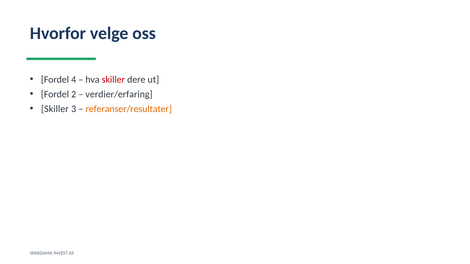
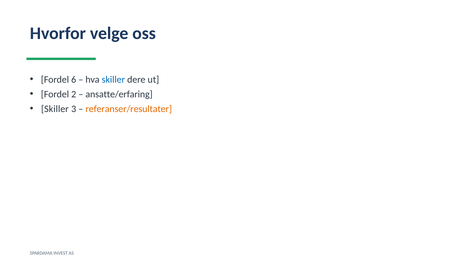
4: 4 -> 6 (74, 80)
skiller colour: red -> blue (113, 80)
verdier/erfaring: verdier/erfaring -> ansatte/erfaring (119, 94)
